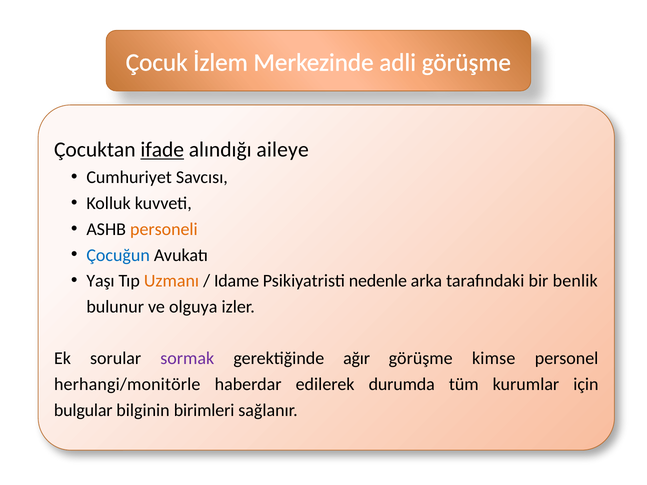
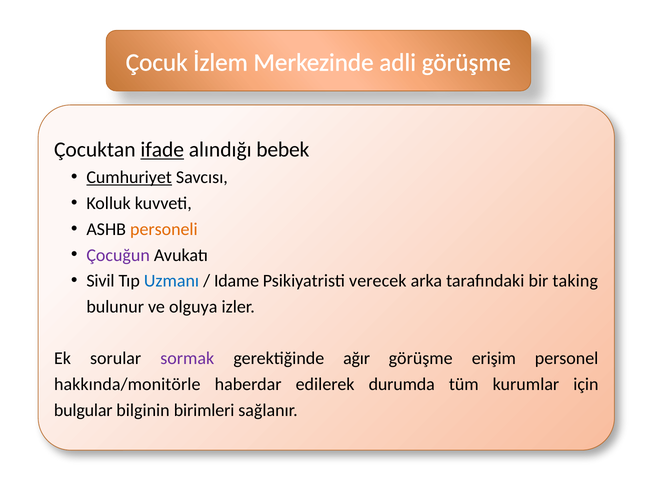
aileye: aileye -> bebek (283, 150)
Cumhuriyet underline: none -> present (129, 178)
Çocuğun colour: blue -> purple (118, 255)
Yaşı: Yaşı -> Sivil (100, 281)
Uzmanı colour: orange -> blue (172, 281)
nedenle: nedenle -> verecek (378, 281)
benlik: benlik -> taking (575, 281)
kimse: kimse -> erişim (494, 359)
herhangi/monitörle: herhangi/monitörle -> hakkında/monitörle (127, 385)
